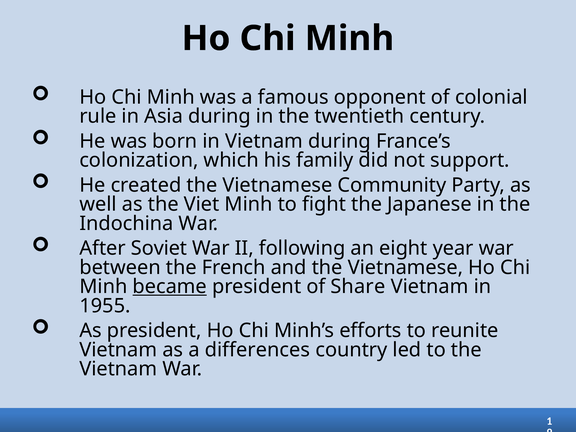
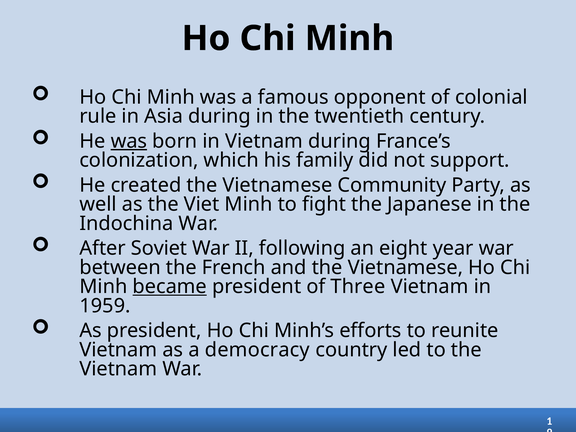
was underline: none -> present (129, 141)
Share: Share -> Three (358, 287)
1955: 1955 -> 1959 (105, 306)
differences: differences -> democracy (257, 350)
